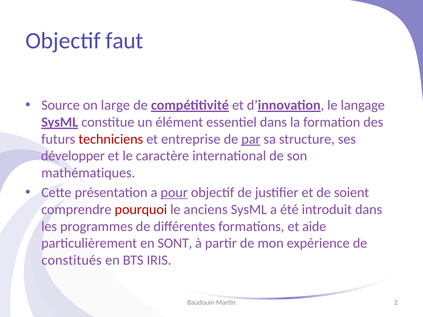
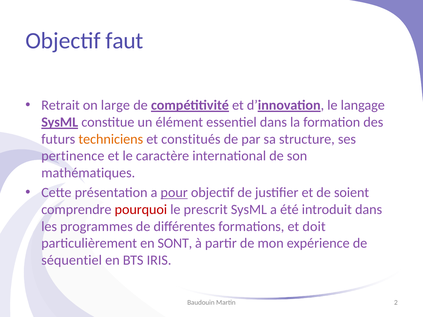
Source: Source -> Retrait (61, 105)
techniciens colour: red -> orange (111, 139)
entreprise: entreprise -> constitués (191, 139)
par underline: present -> none (251, 139)
développer: développer -> pertinence (73, 156)
anciens: anciens -> prescrit (206, 210)
aide: aide -> doit (314, 227)
constitués: constitués -> séquentiel (72, 260)
